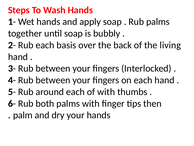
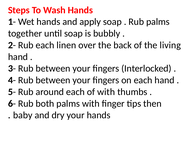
basis: basis -> linen (66, 45)
palm: palm -> baby (23, 115)
